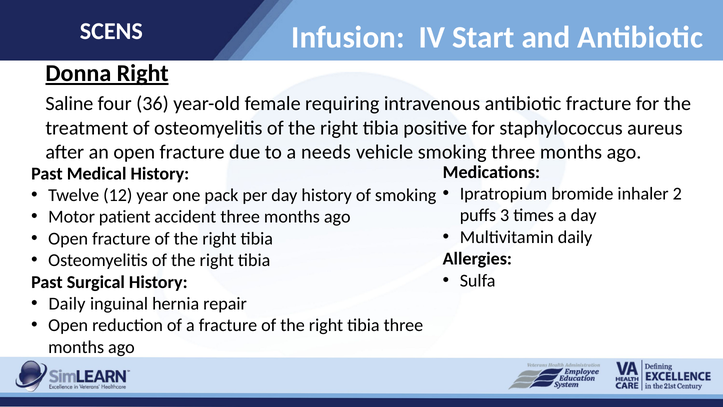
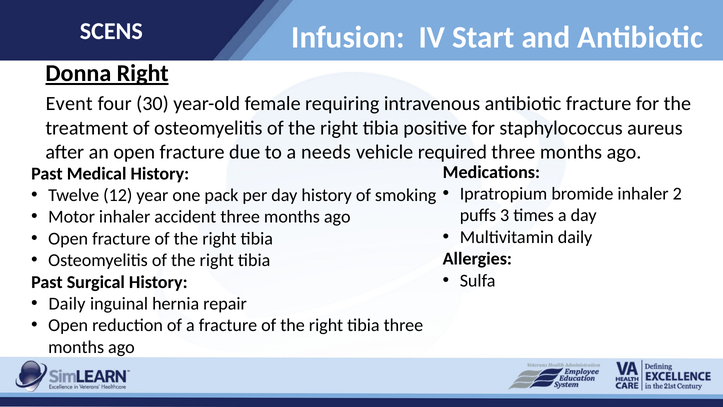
Saline: Saline -> Event (69, 104)
36: 36 -> 30 (152, 104)
vehicle smoking: smoking -> required (452, 152)
Motor patient: patient -> inhaler (125, 217)
